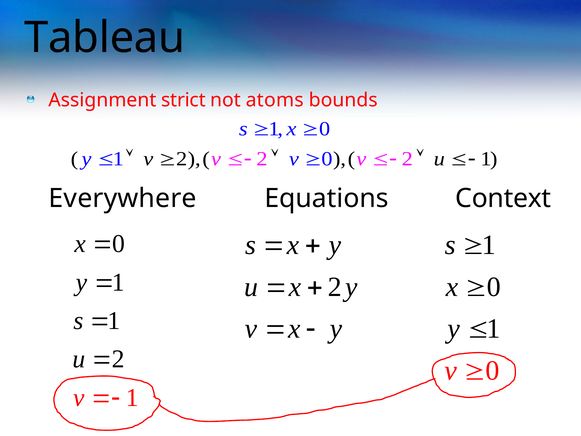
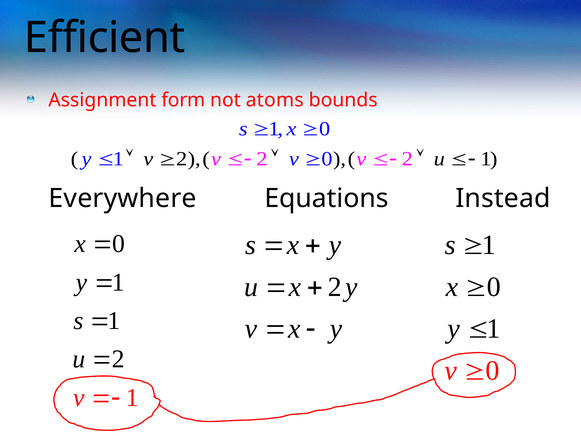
Tableau: Tableau -> Efficient (105, 38)
strict: strict -> form (183, 100)
Context: Context -> Instead (503, 198)
